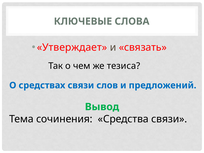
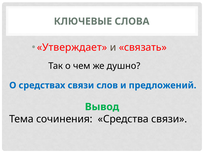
тезиса: тезиса -> душно (124, 66)
